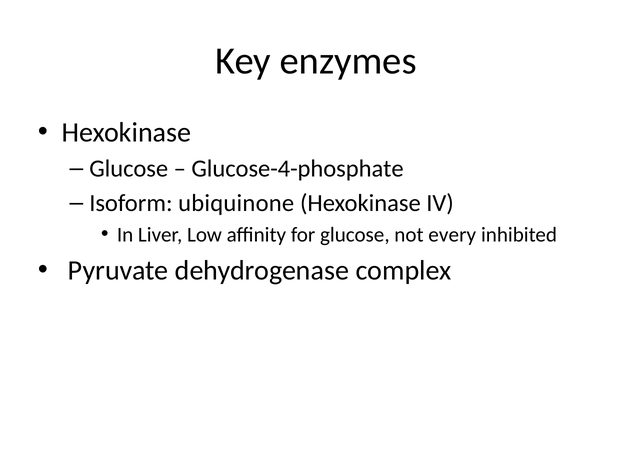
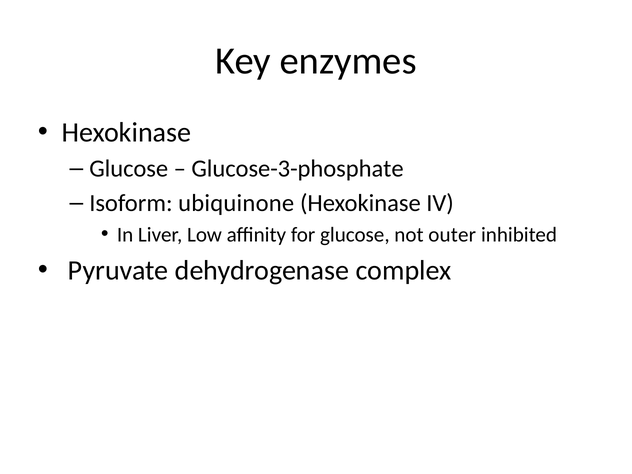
Glucose-4-phosphate: Glucose-4-phosphate -> Glucose-3-phosphate (298, 169)
every: every -> outer (452, 235)
